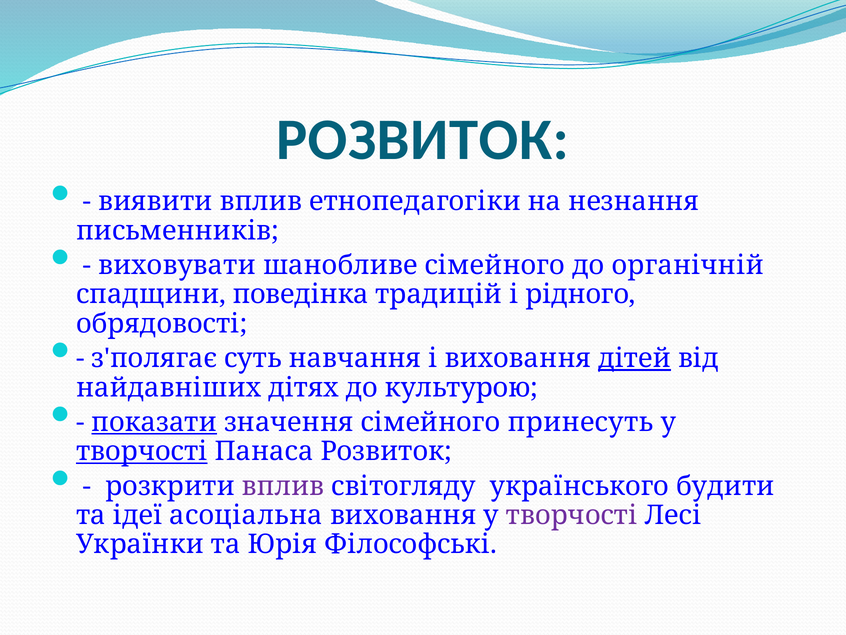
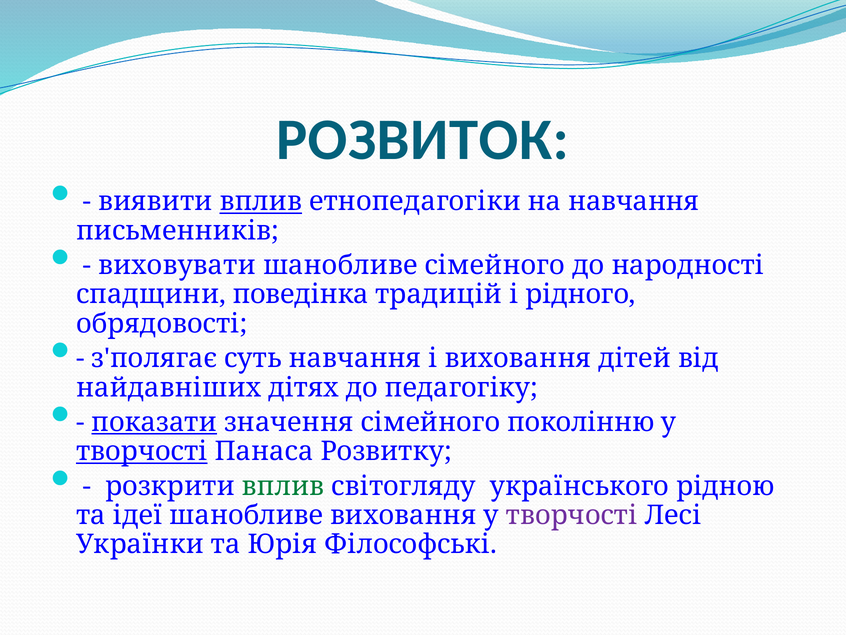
вплив underline: none -> present (261, 201)
на незнання: незнання -> навчання (634, 201)
органічній: органічній -> народності (688, 265)
дітей underline: present -> none (635, 358)
культурою: культурою -> педагогіку (461, 387)
принесуть: принесуть -> поколінню (581, 422)
Панаса Розвиток: Розвиток -> Розвитку (386, 451)
вплив colour: purple -> green (283, 486)
будити: будити -> рідною (725, 486)
ідеї асоціальна: асоціальна -> шанобливе (246, 515)
